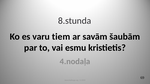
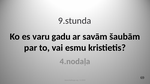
8.stunda: 8.stunda -> 9.stunda (75, 21)
tiem: tiem -> gadu (61, 37)
